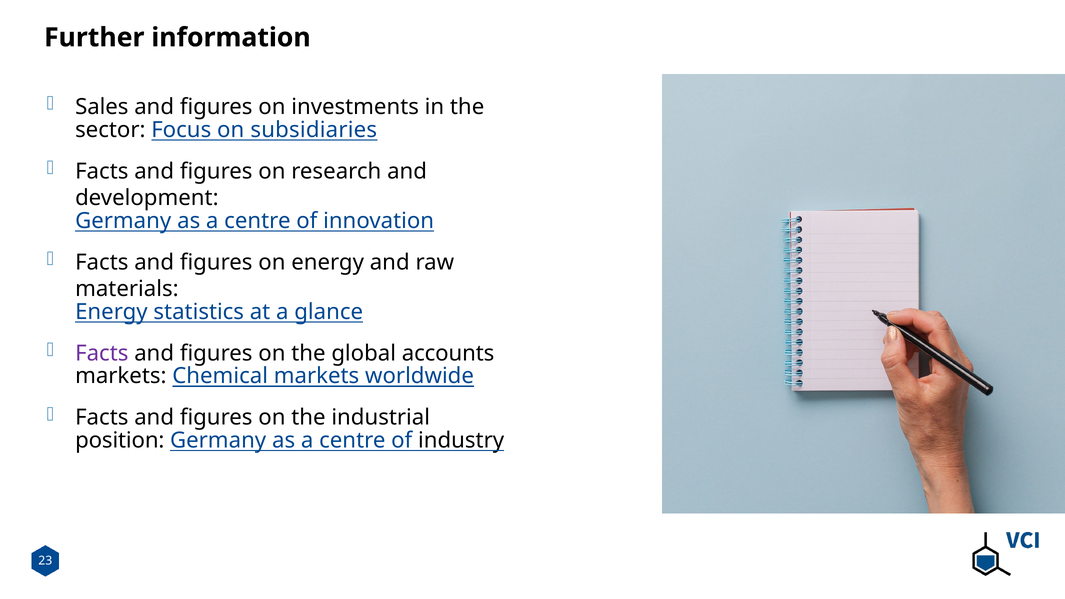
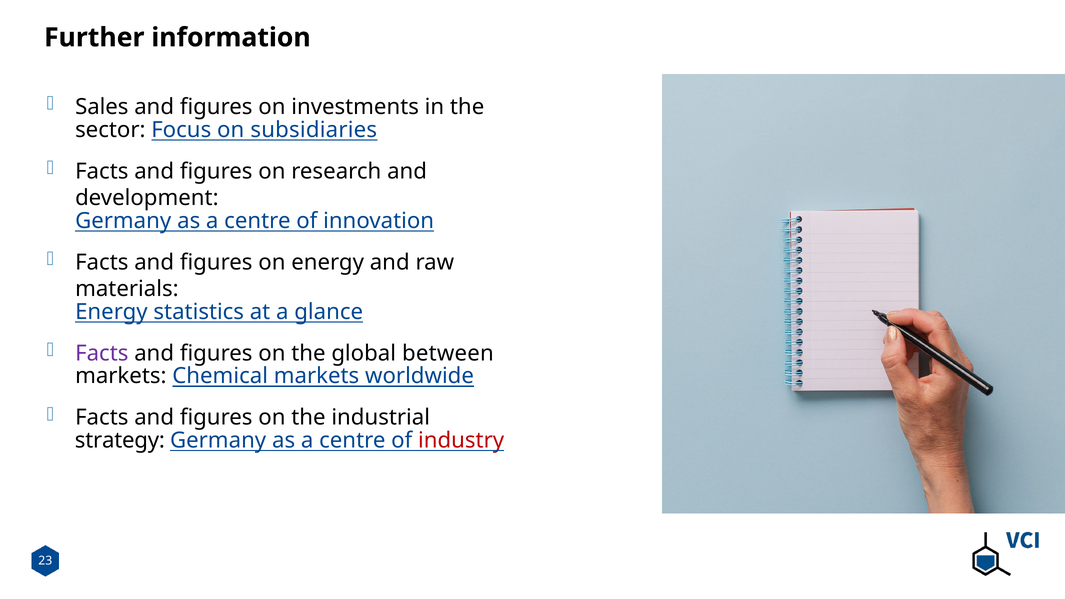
accounts: accounts -> between (448, 353)
position: position -> strategy (120, 441)
industry colour: black -> red (461, 441)
